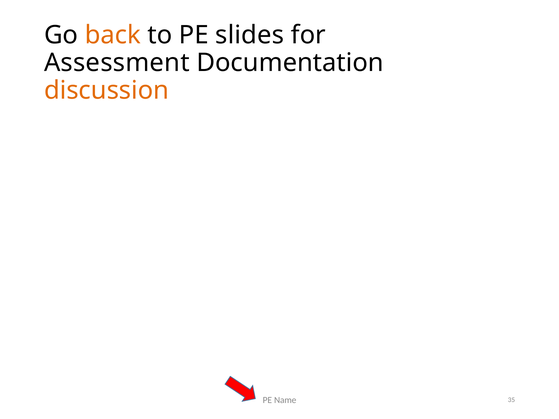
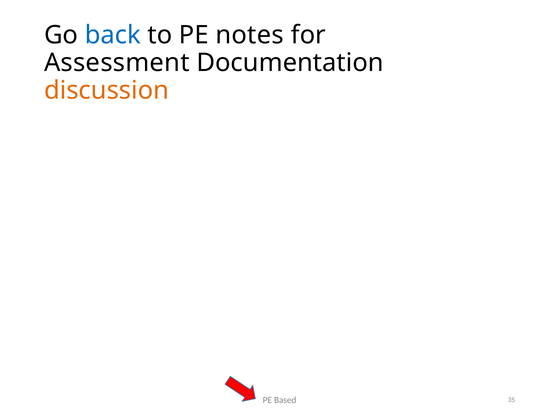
back colour: orange -> blue (113, 35)
slides: slides -> notes (250, 35)
Name: Name -> Based (285, 400)
